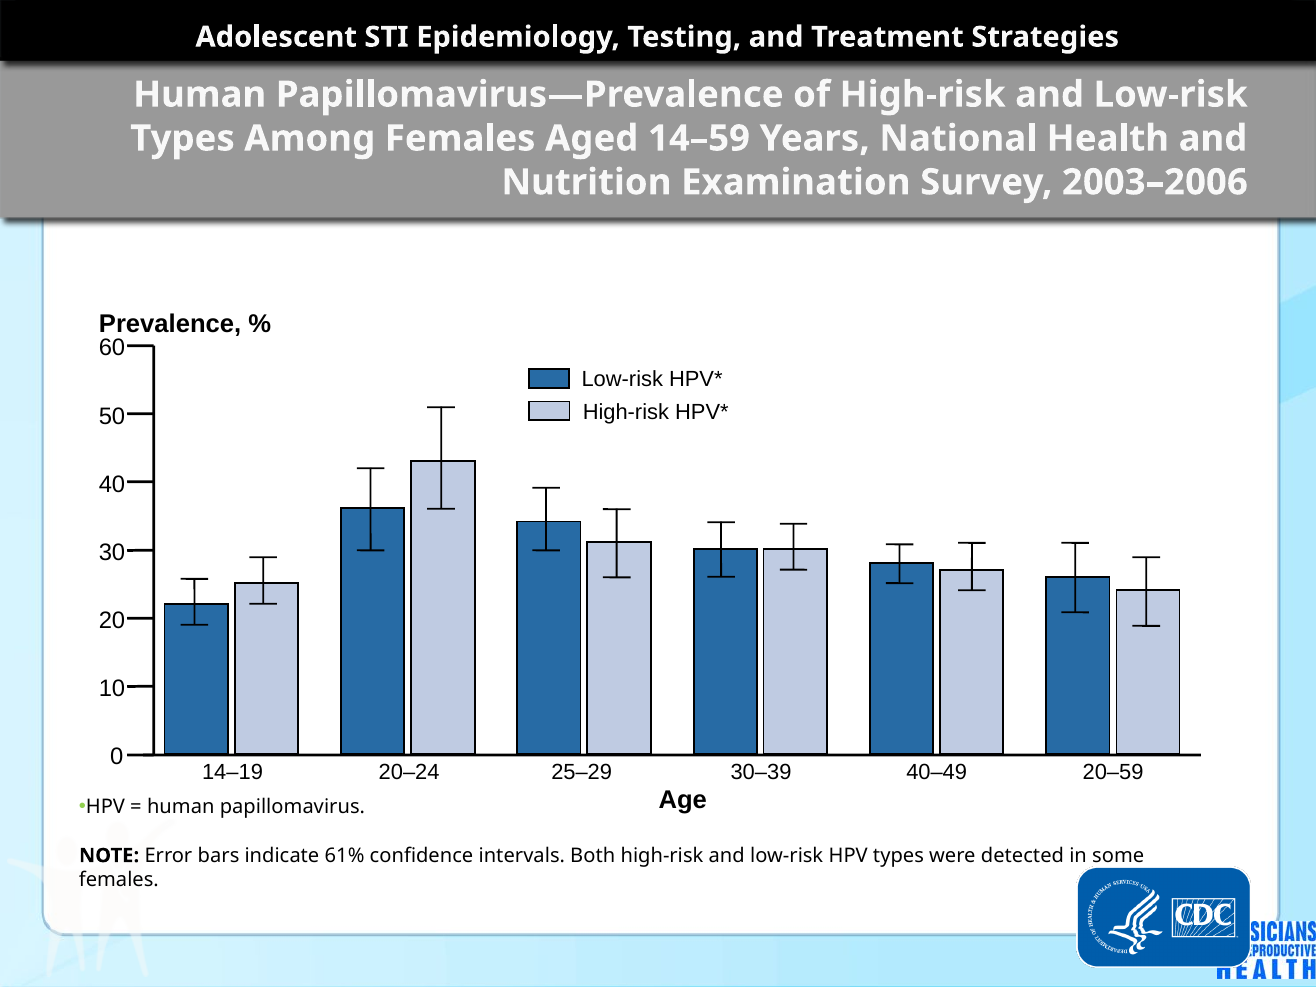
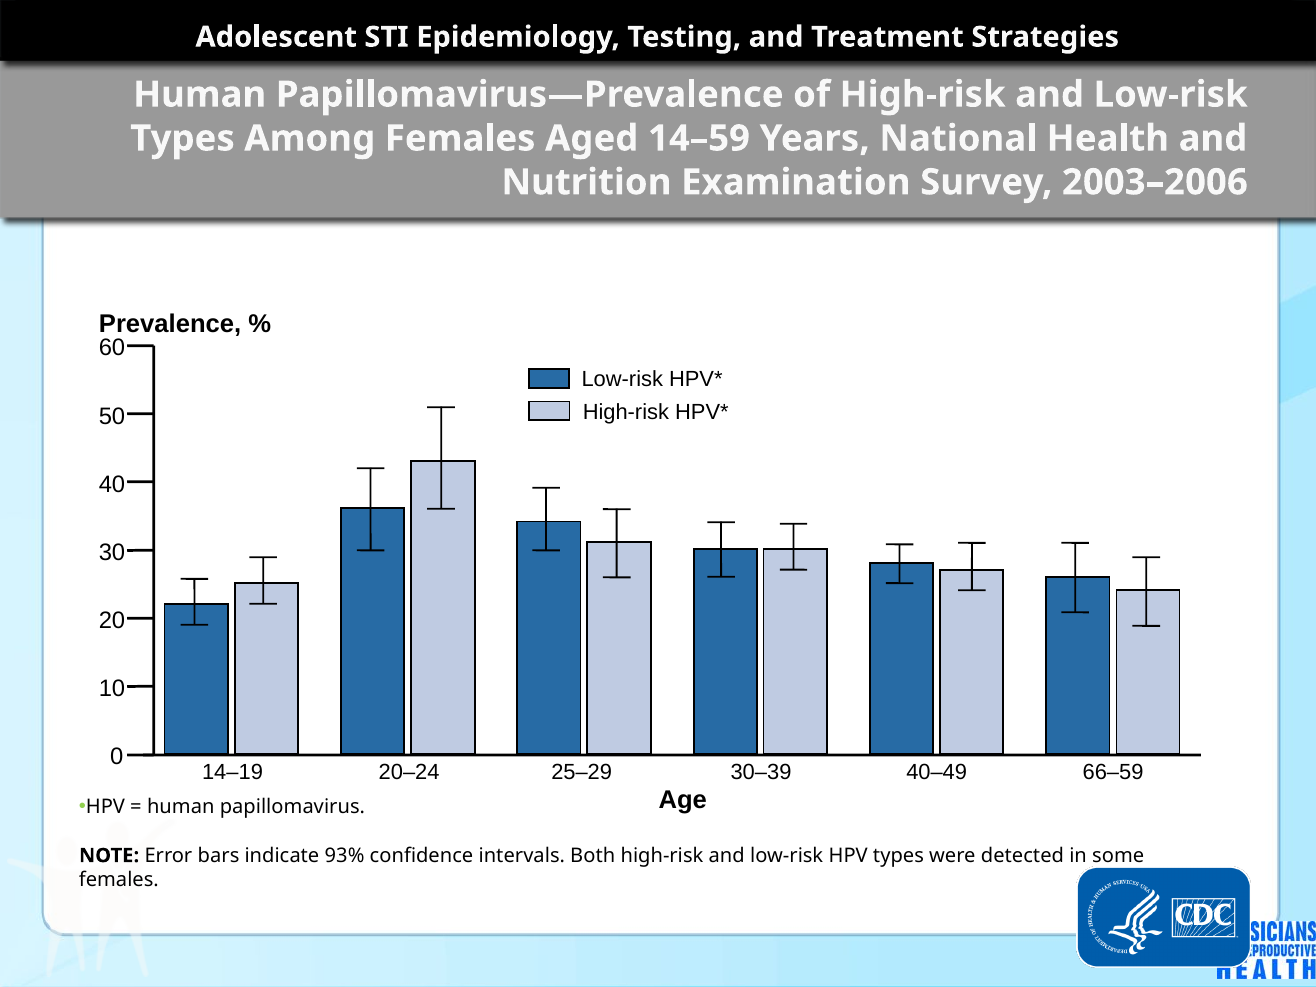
20–59: 20–59 -> 66–59 (1113, 773)
61%: 61% -> 93% (345, 856)
